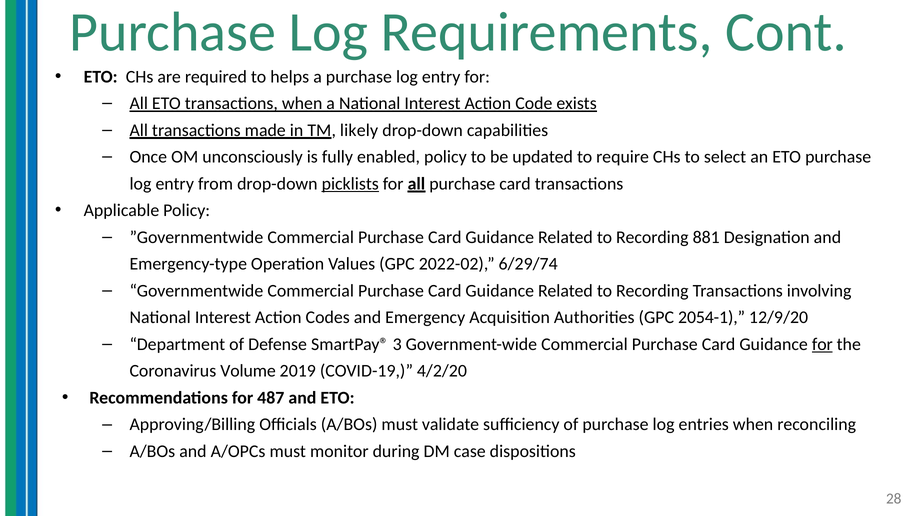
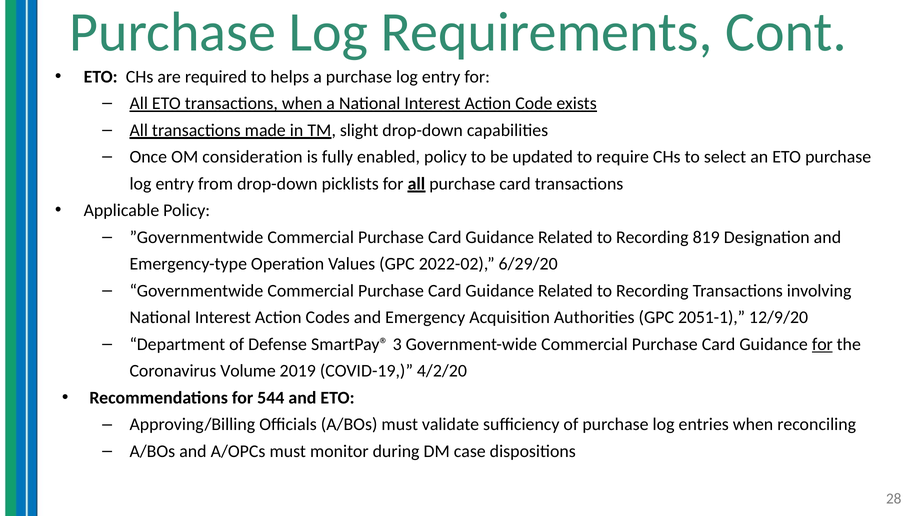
likely: likely -> slight (359, 130)
unconsciously: unconsciously -> consideration (252, 157)
picklists underline: present -> none (350, 184)
881: 881 -> 819 (706, 237)
6/29/74: 6/29/74 -> 6/29/20 (528, 264)
2054-1: 2054-1 -> 2051-1 (712, 317)
487: 487 -> 544 (271, 398)
